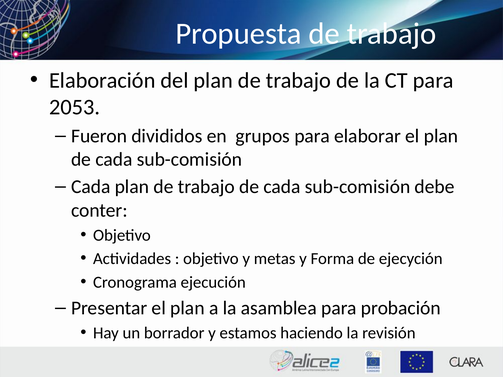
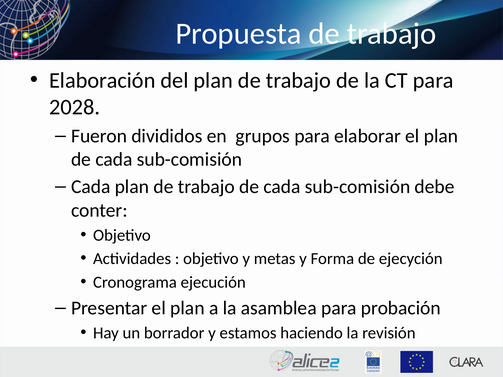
2053: 2053 -> 2028 (75, 107)
